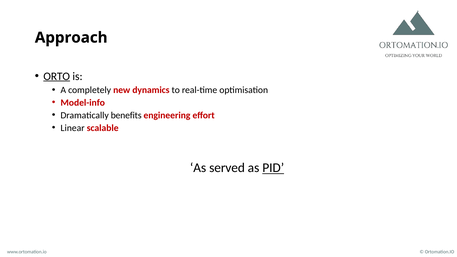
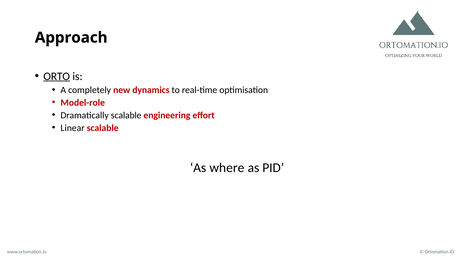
Model-info: Model-info -> Model-role (83, 103)
Dramatically benefits: benefits -> scalable (126, 115)
served: served -> where (227, 168)
PID underline: present -> none (273, 168)
